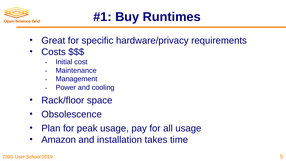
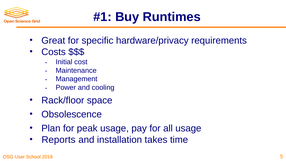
Amazon: Amazon -> Reports (59, 140)
